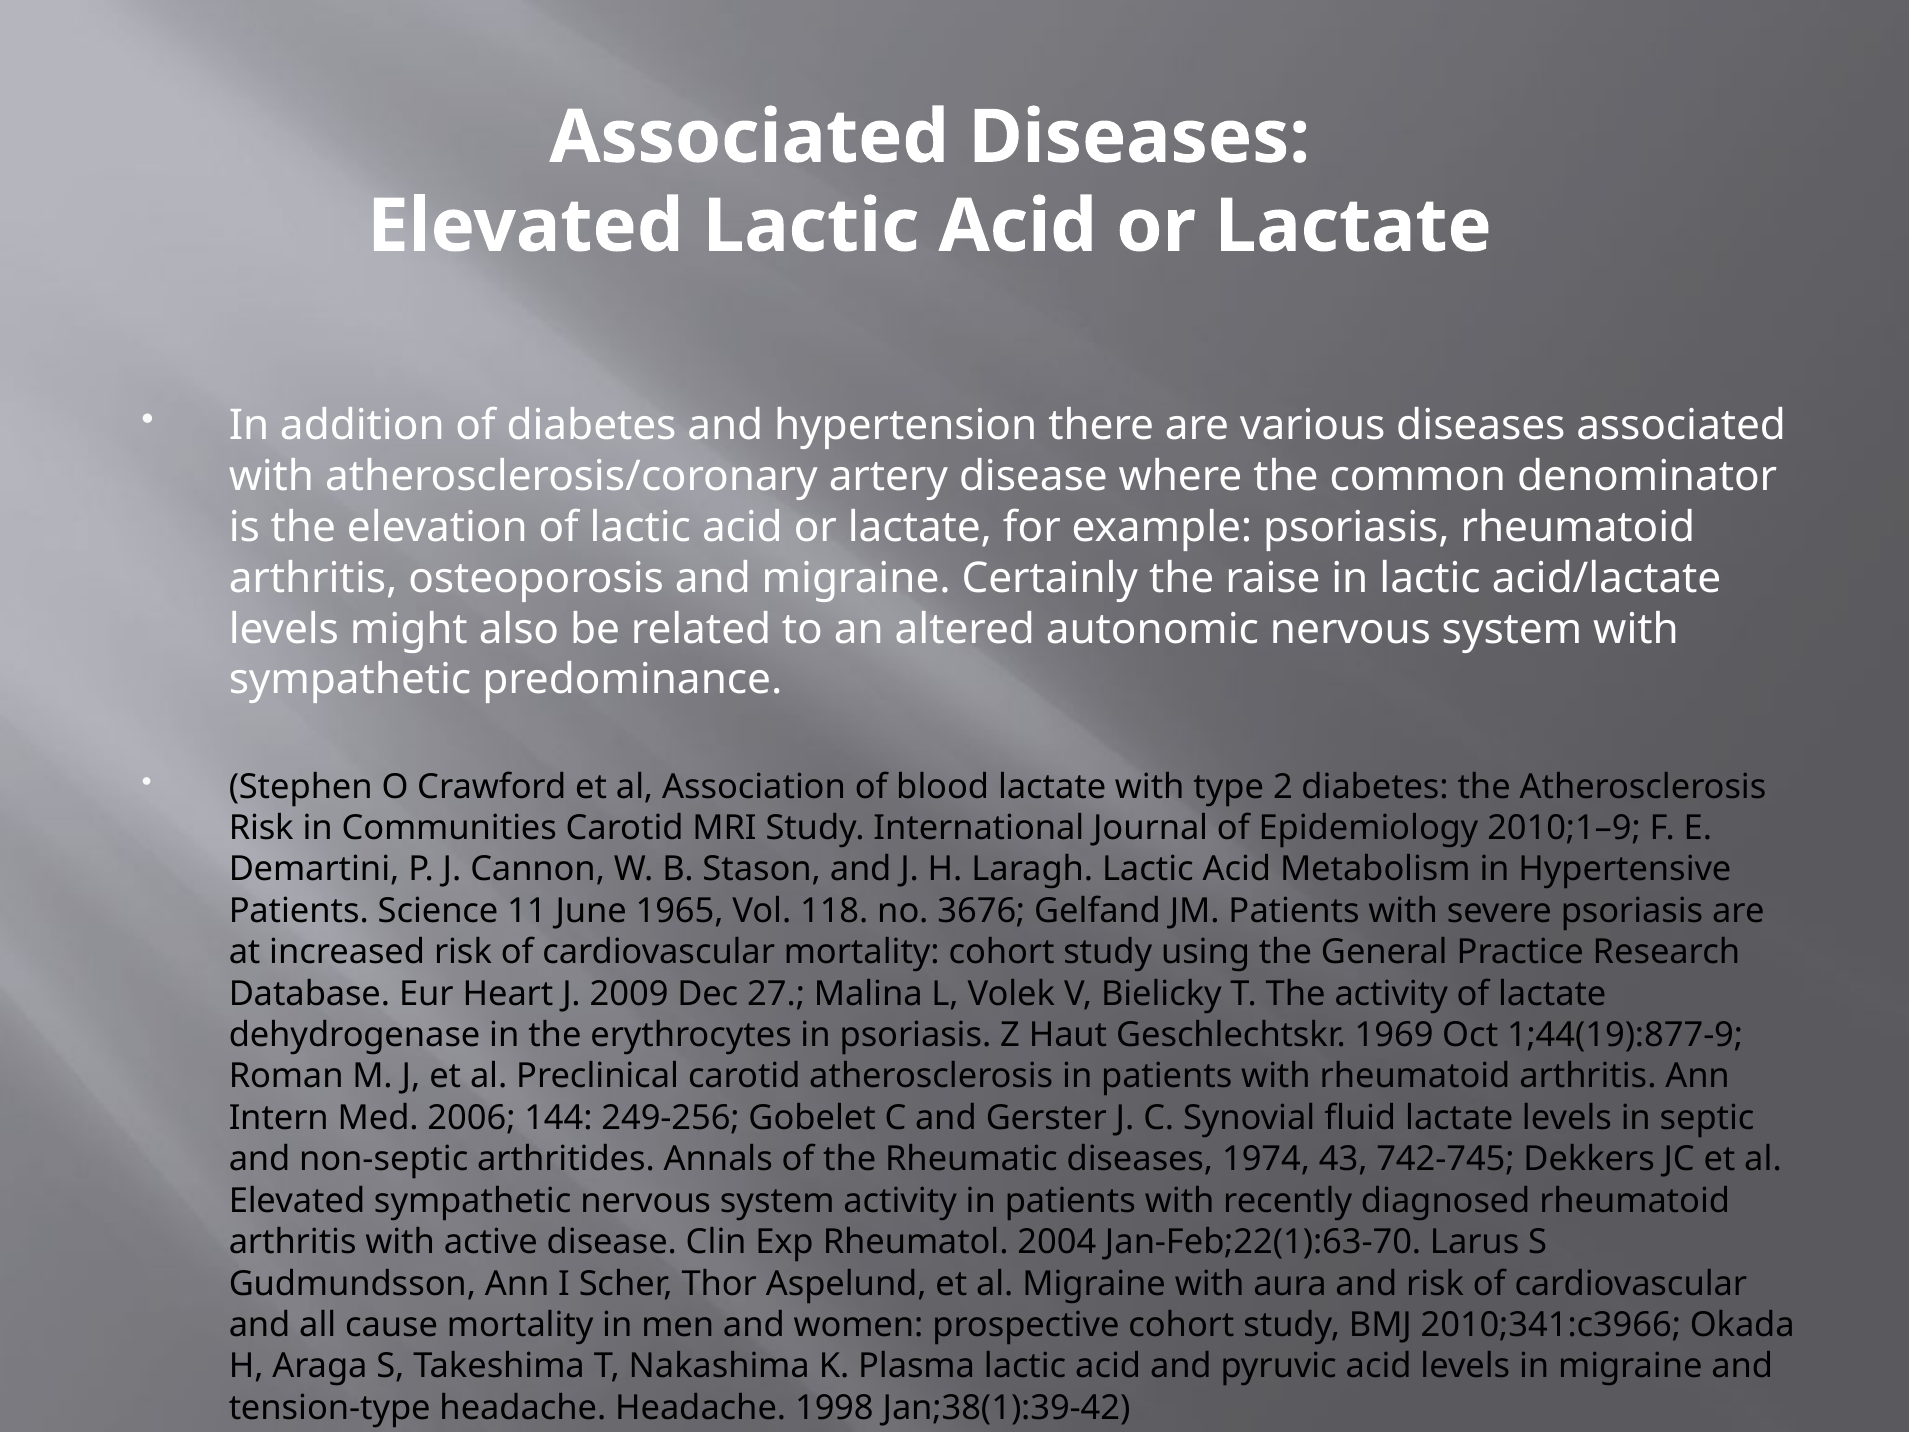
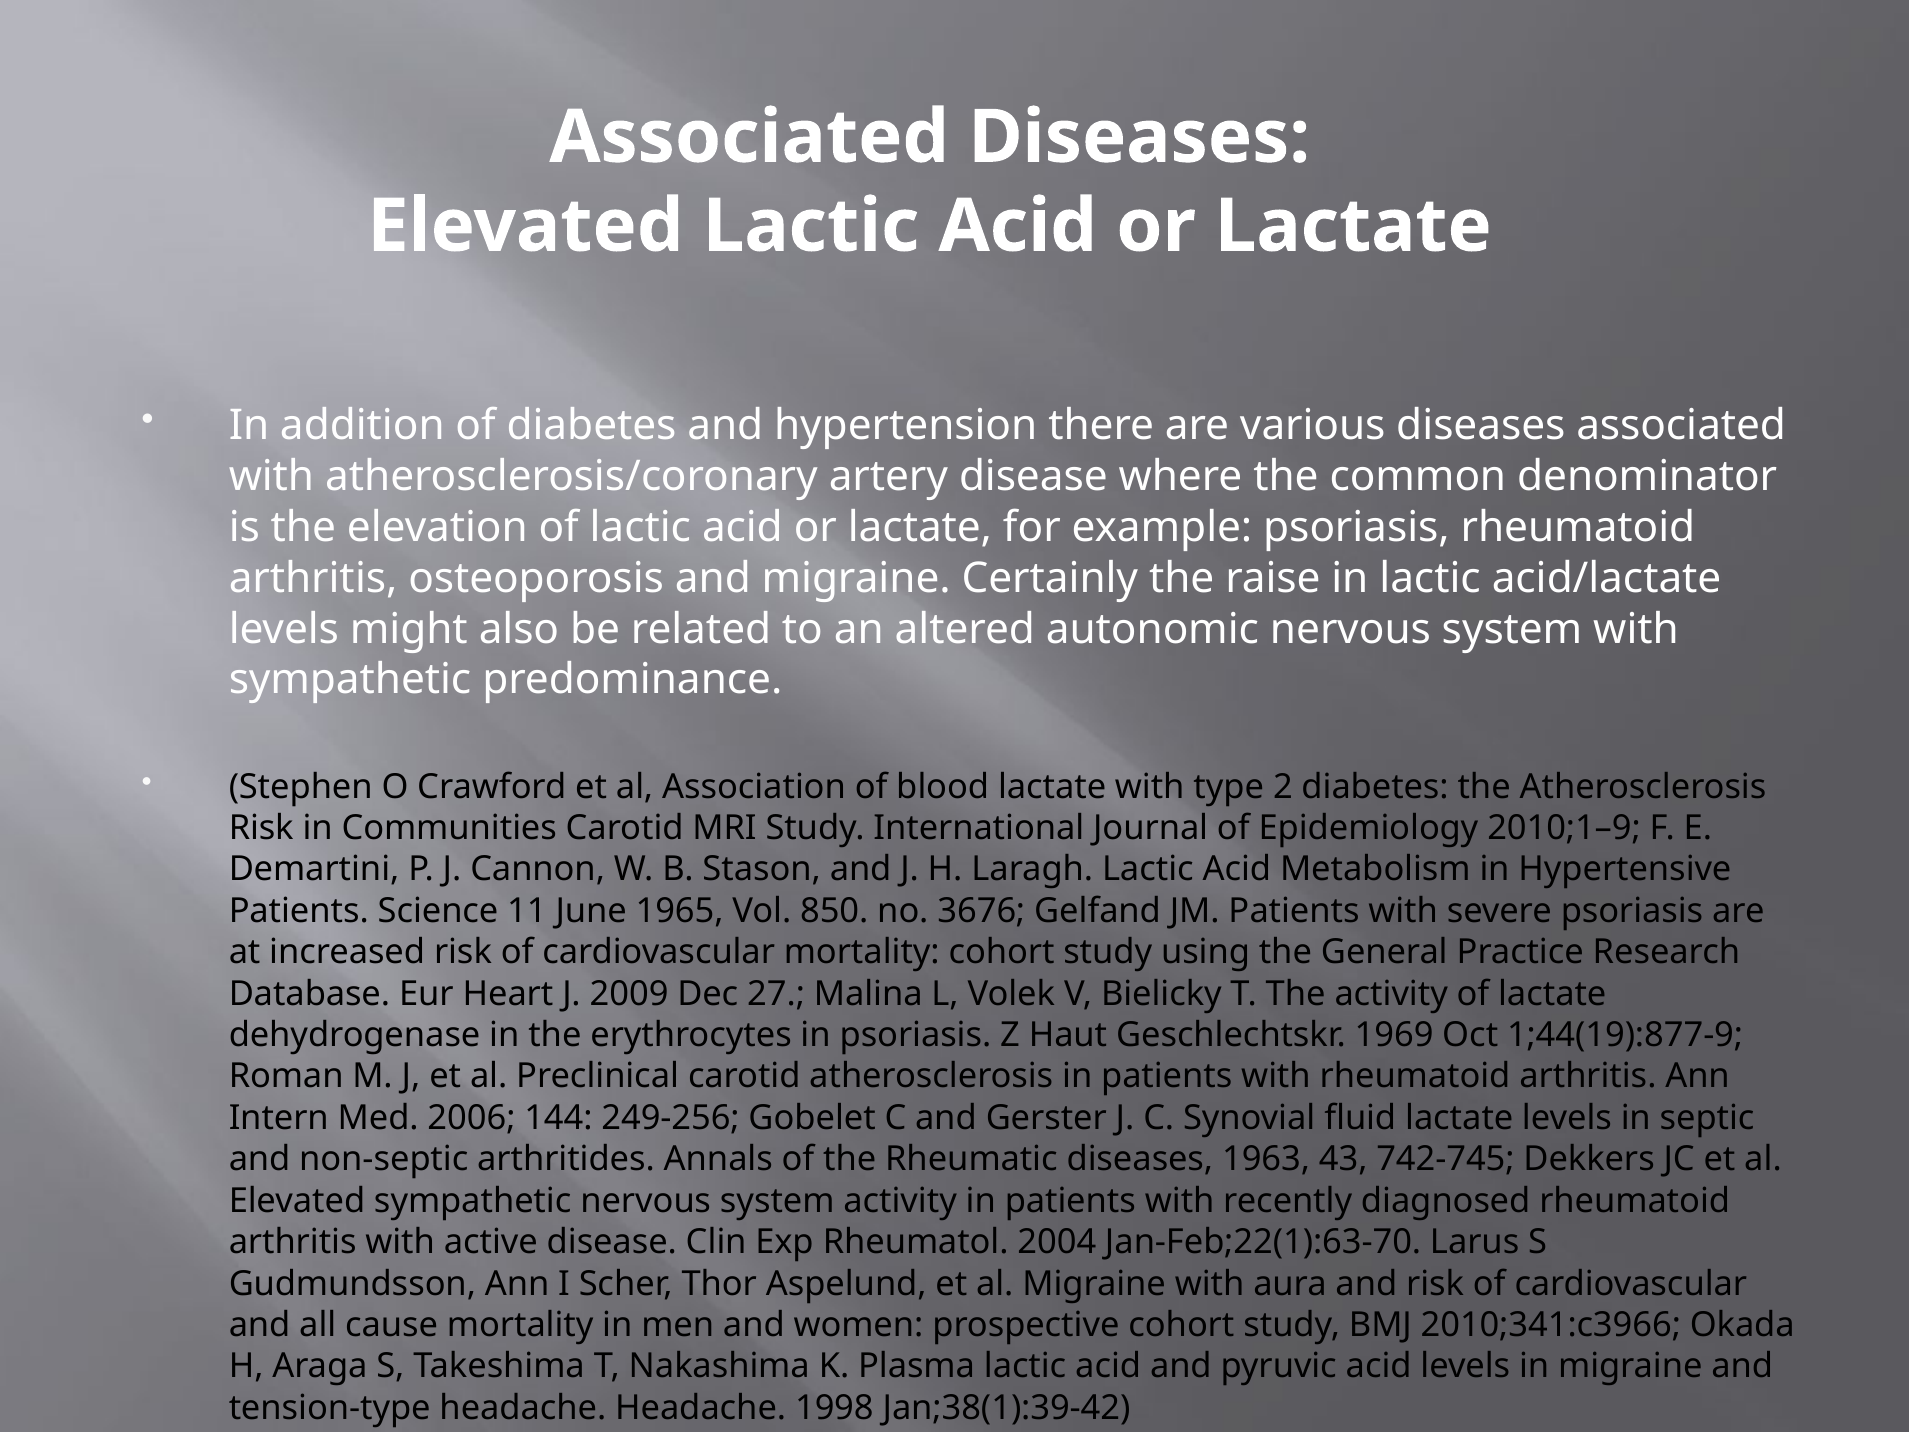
118: 118 -> 850 (834, 911)
1974: 1974 -> 1963 (1266, 1159)
